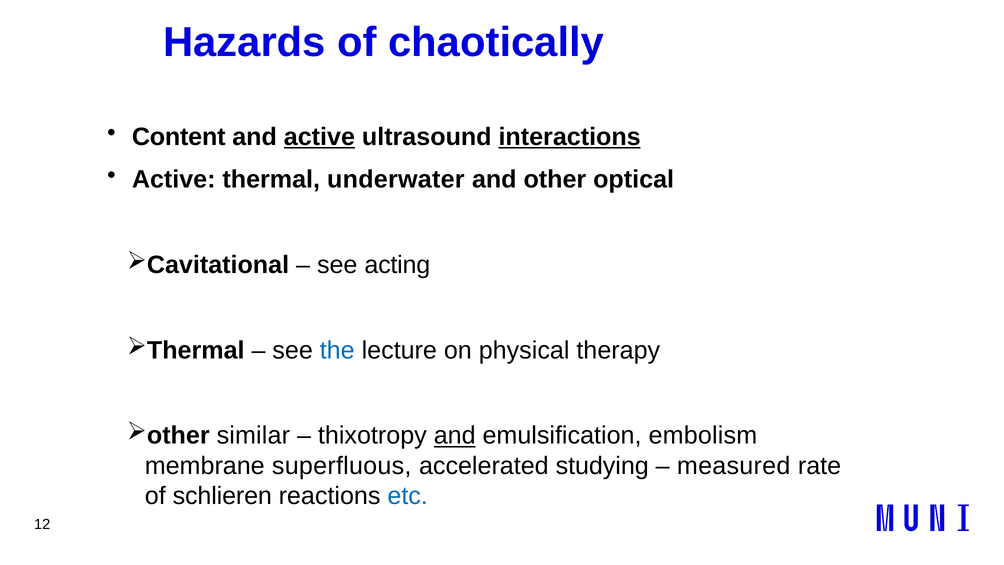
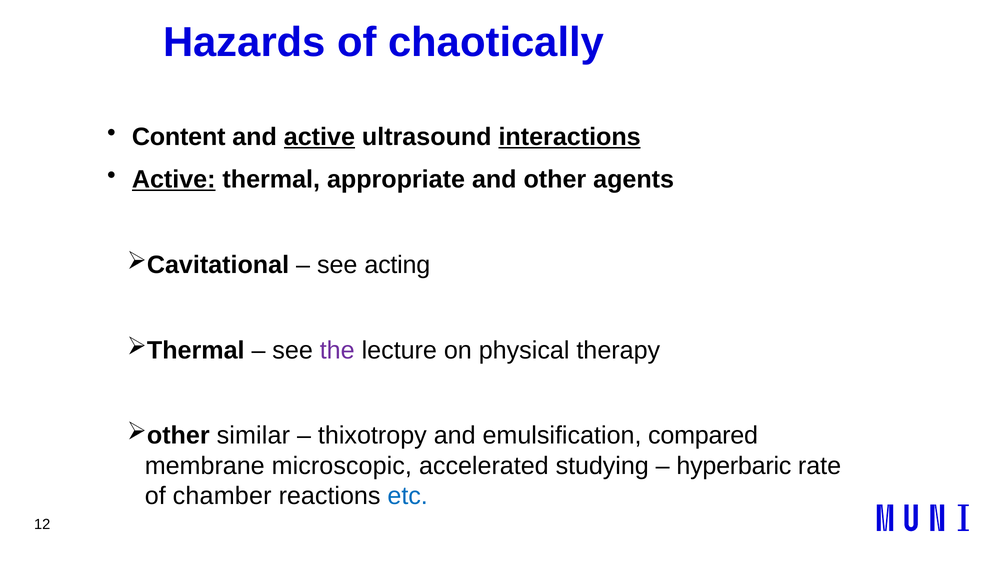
Active underline: none -> present (174, 180)
underwater: underwater -> appropriate (396, 180)
optical: optical -> agents (634, 180)
the colour: blue -> purple (337, 350)
and underline: present -> none (455, 436)
embolism: embolism -> compared (703, 436)
superfluous: superfluous -> microscopic (342, 466)
measured: measured -> hyperbaric (734, 466)
schlieren: schlieren -> chamber (222, 496)
